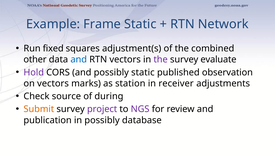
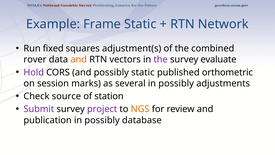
other: other -> rover (35, 59)
and colour: blue -> orange (79, 59)
observation: observation -> orthometric (227, 72)
on vectors: vectors -> session (53, 83)
station: station -> several (130, 83)
receiver: receiver -> possibly (176, 83)
during: during -> station (109, 96)
Submit colour: orange -> purple (39, 109)
NGS colour: purple -> orange (140, 109)
